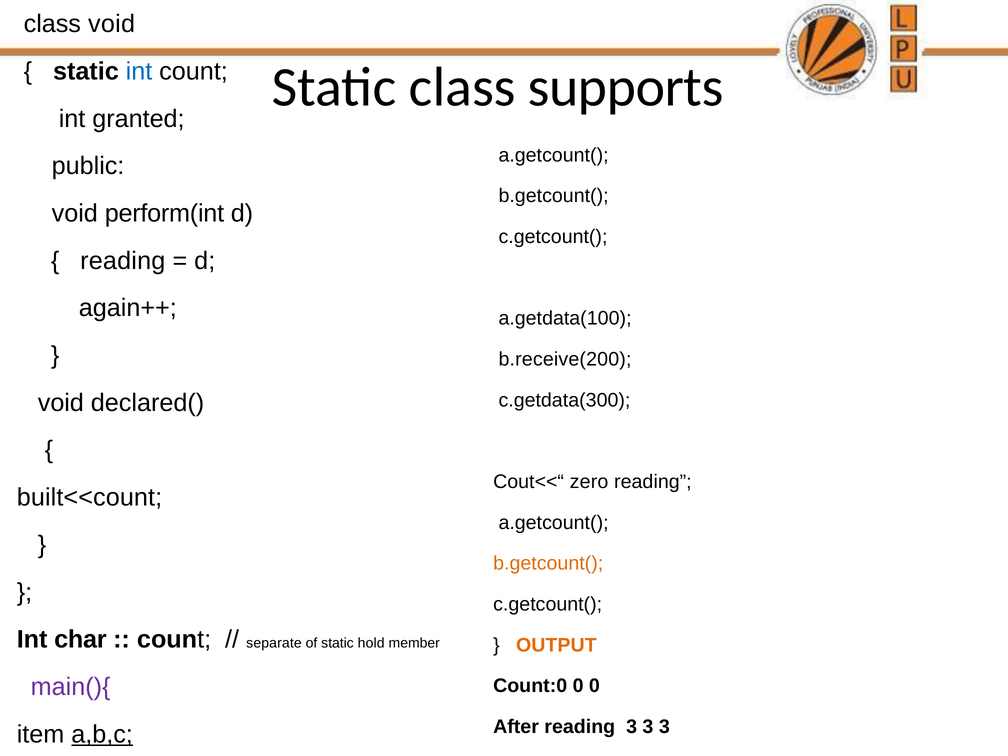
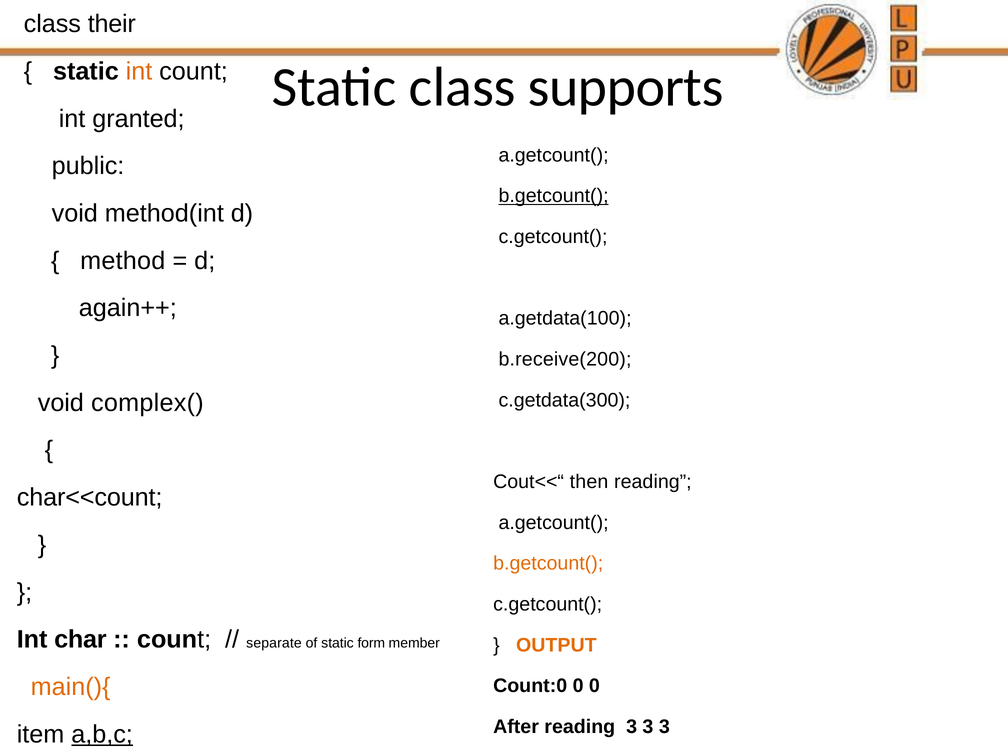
class void: void -> their (112, 24)
int colour: blue -> orange (139, 71)
b.getcount( underline: none -> present (554, 196)
perform(int: perform(int -> method(int (164, 213)
reading: reading -> method (123, 261)
declared(: declared( -> complex( (147, 403)
zero: zero -> then (589, 482)
built<<count: built<<count -> char<<count (90, 498)
hold: hold -> form (371, 643)
main(){ colour: purple -> orange (71, 687)
